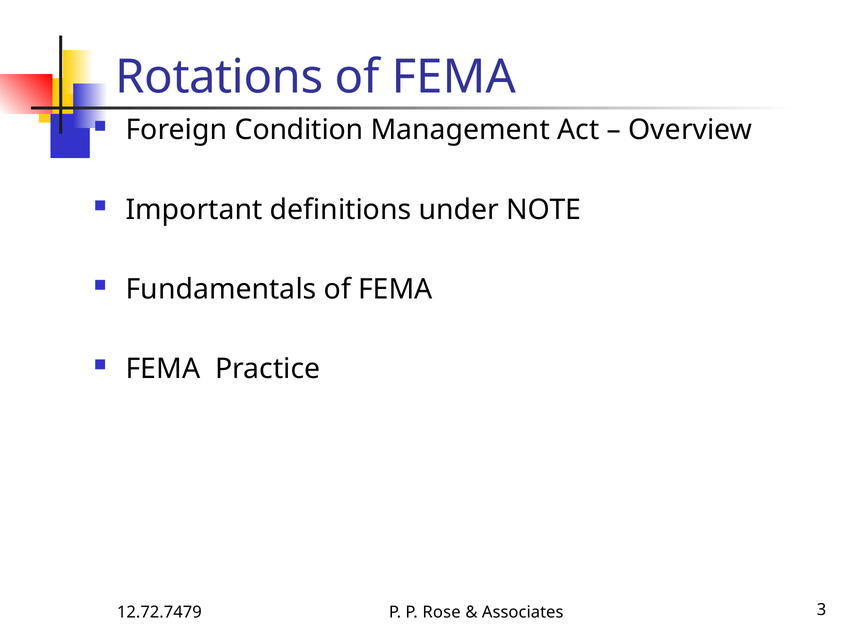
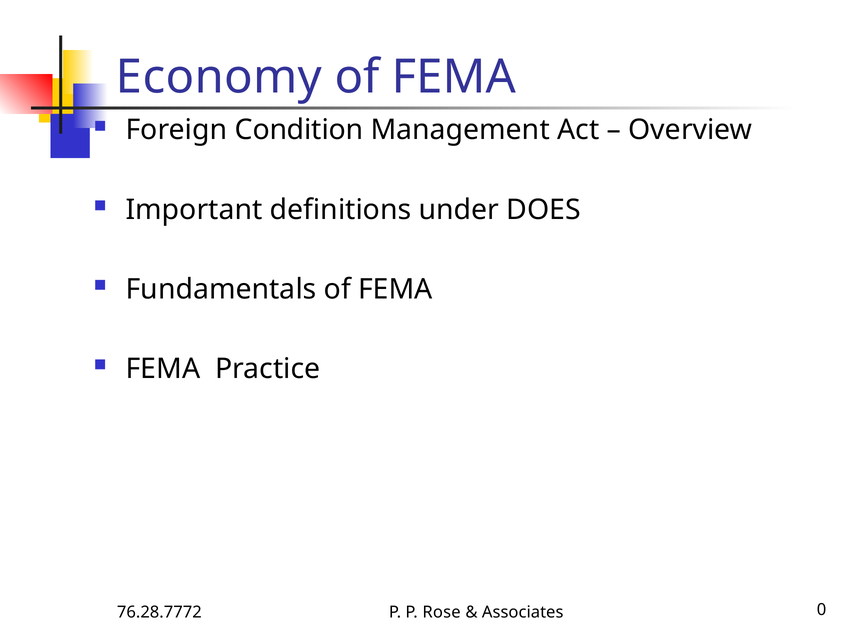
Rotations: Rotations -> Economy (219, 77)
NOTE: NOTE -> DOES (544, 210)
12.72.7479: 12.72.7479 -> 76.28.7772 (159, 612)
3: 3 -> 0 (822, 609)
